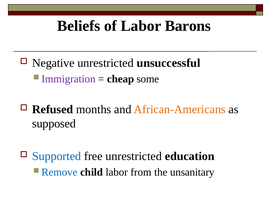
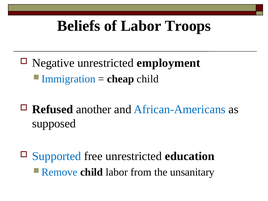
Barons: Barons -> Troops (188, 26)
unsuccessful: unsuccessful -> employment (169, 63)
Immigration colour: purple -> blue (68, 79)
cheap some: some -> child (148, 79)
months: months -> another (94, 109)
African-Americans colour: orange -> blue (180, 109)
